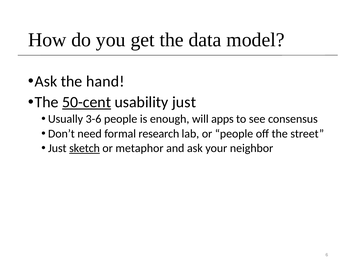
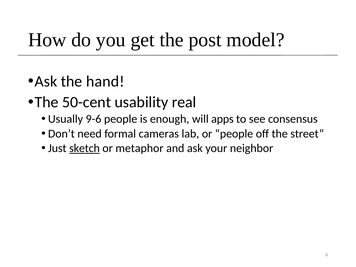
data: data -> post (205, 40)
50-cent underline: present -> none (87, 102)
usability just: just -> real (184, 102)
3-6: 3-6 -> 9-6 (93, 119)
research: research -> cameras (159, 134)
